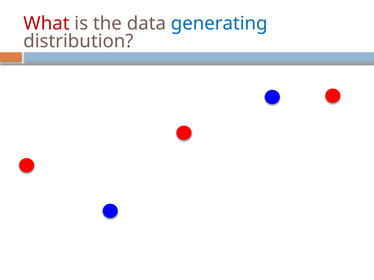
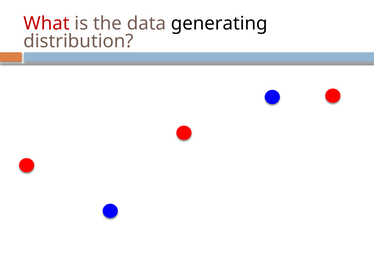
generating colour: blue -> black (219, 23)
